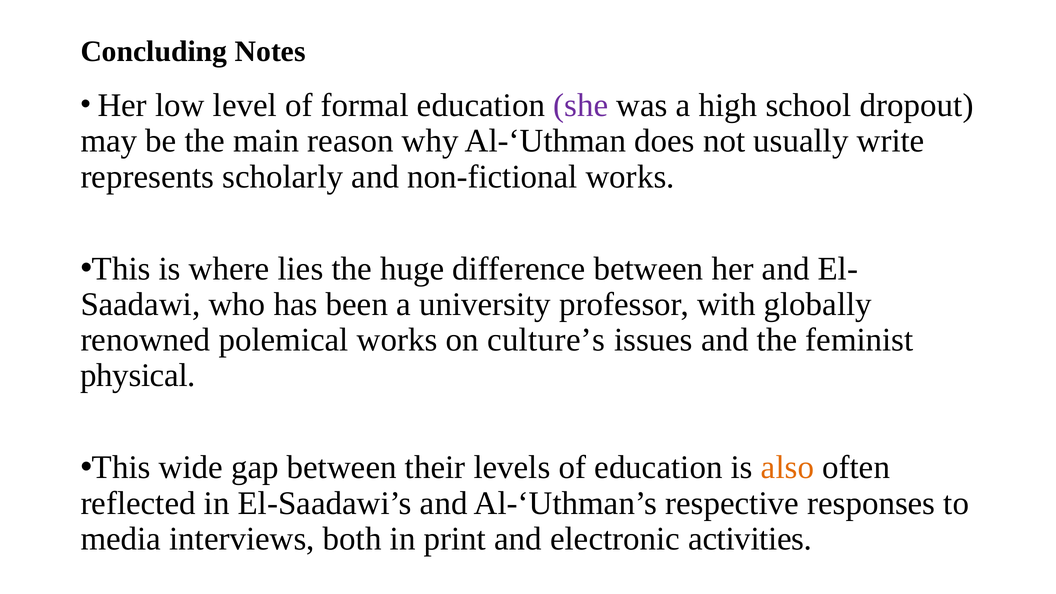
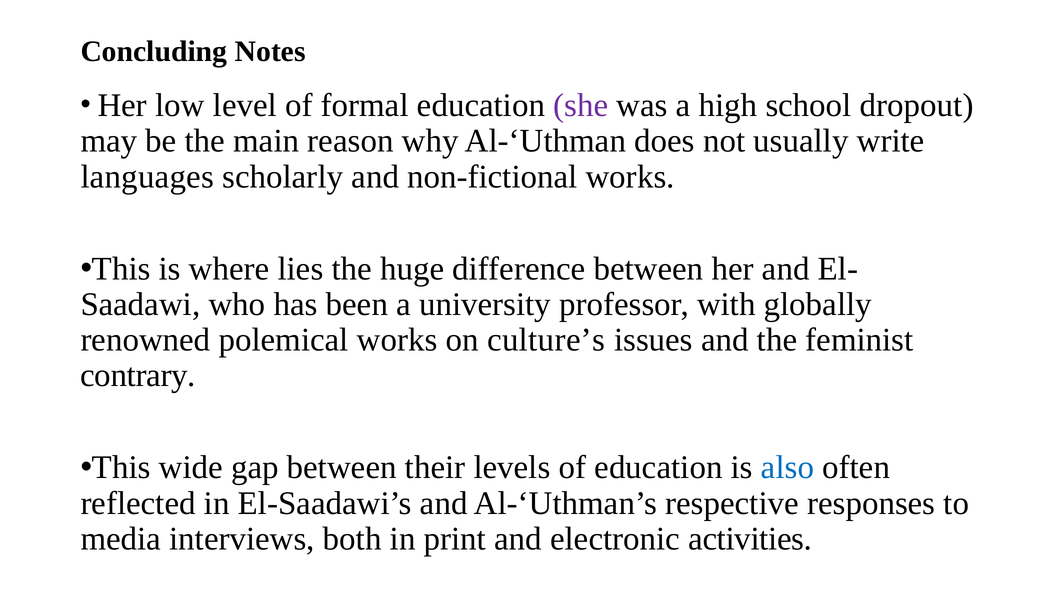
represents: represents -> languages (147, 177)
physical: physical -> contrary (138, 376)
also colour: orange -> blue (788, 468)
